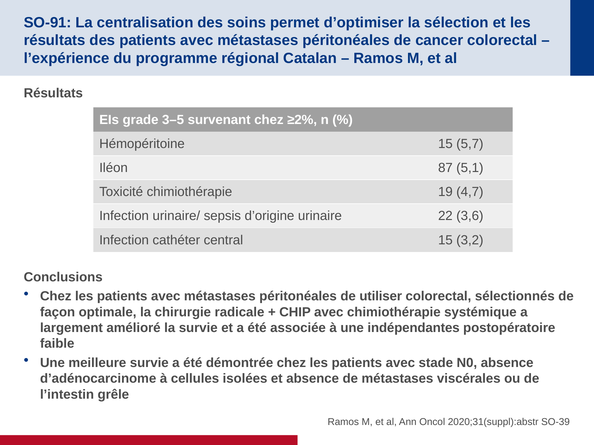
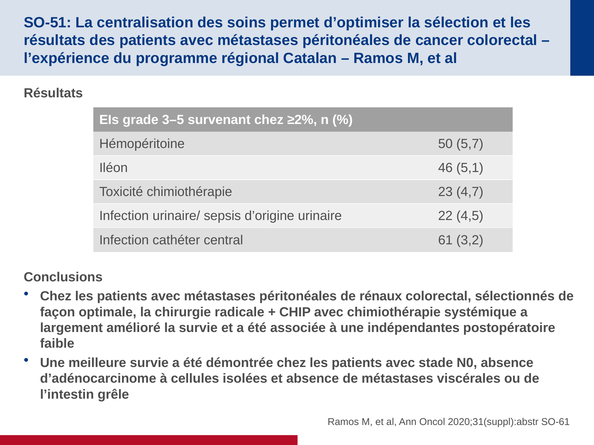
SO-91: SO-91 -> SO-51 (48, 23)
Hémopéritoine 15: 15 -> 50 (445, 144)
87: 87 -> 46 (445, 168)
19: 19 -> 23 (445, 192)
3,6: 3,6 -> 4,5 (470, 216)
central 15: 15 -> 61 (445, 240)
utiliser: utiliser -> rénaux (381, 297)
SO-39: SO-39 -> SO-61 (556, 422)
